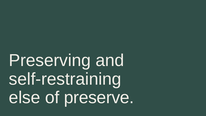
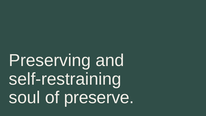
else: else -> soul (25, 98)
